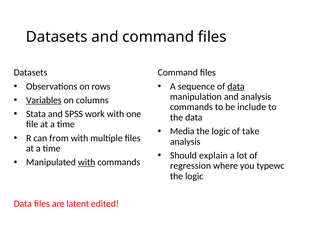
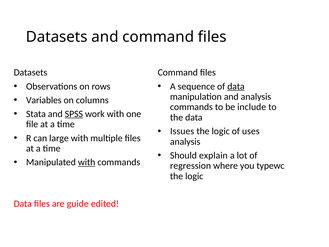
Variables underline: present -> none (44, 100)
SPSS underline: none -> present (74, 114)
Media: Media -> Issues (182, 131)
take: take -> uses (251, 131)
from: from -> large (59, 138)
latent: latent -> guide (78, 204)
